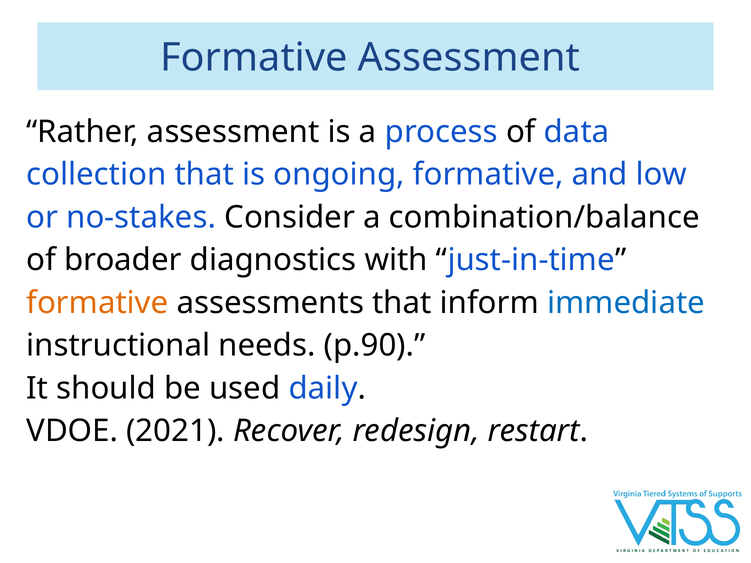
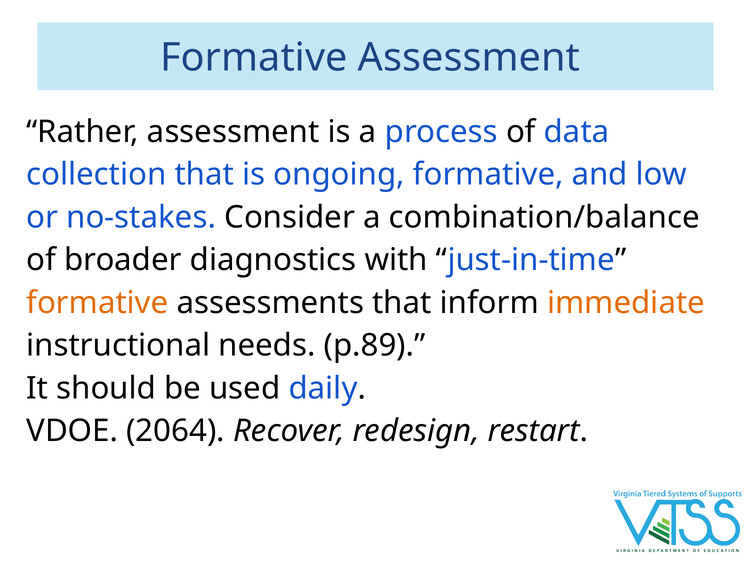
immediate colour: blue -> orange (626, 303)
p.90: p.90 -> p.89 (375, 346)
2021: 2021 -> 2064 (175, 431)
